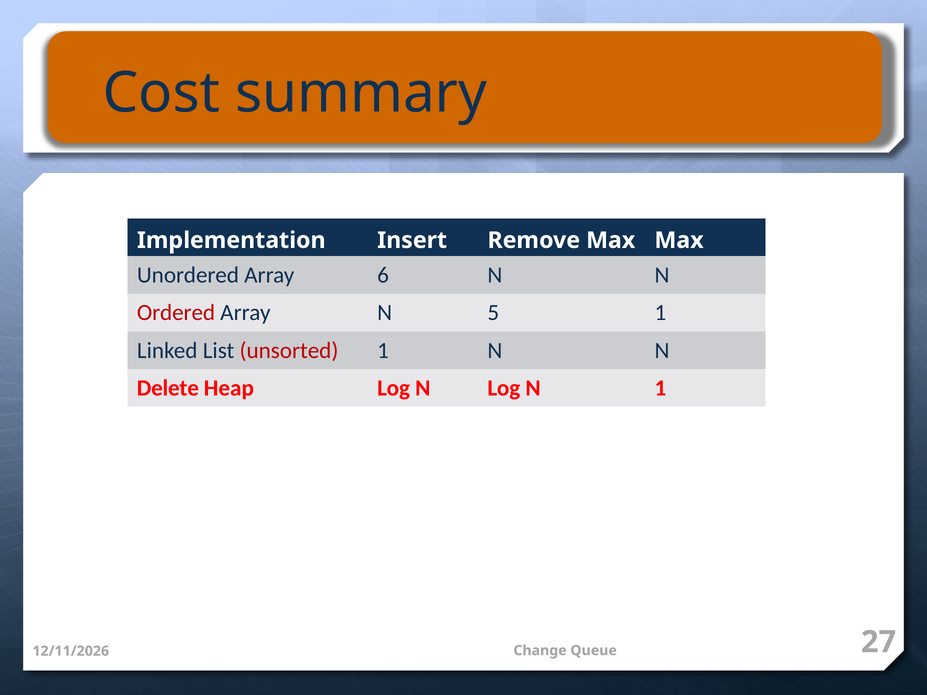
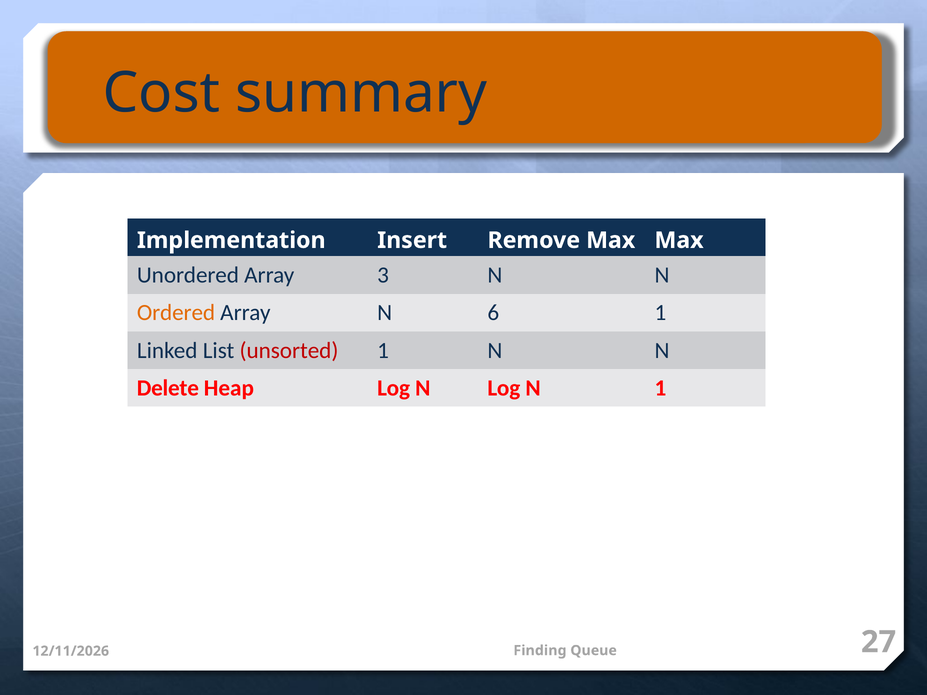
6: 6 -> 3 (383, 275)
Ordered colour: red -> orange (176, 313)
5: 5 -> 6 (493, 313)
Change: Change -> Finding (540, 651)
